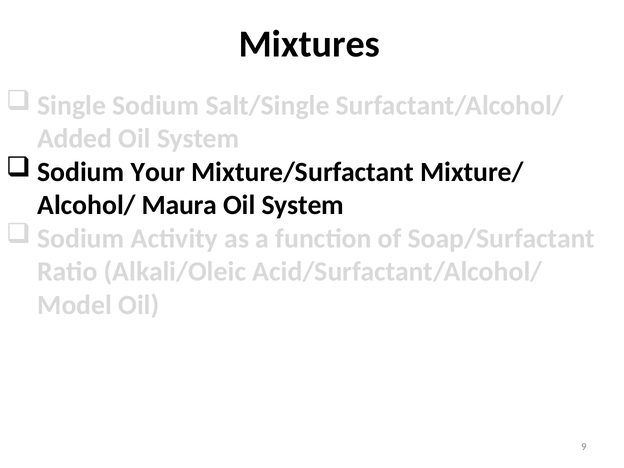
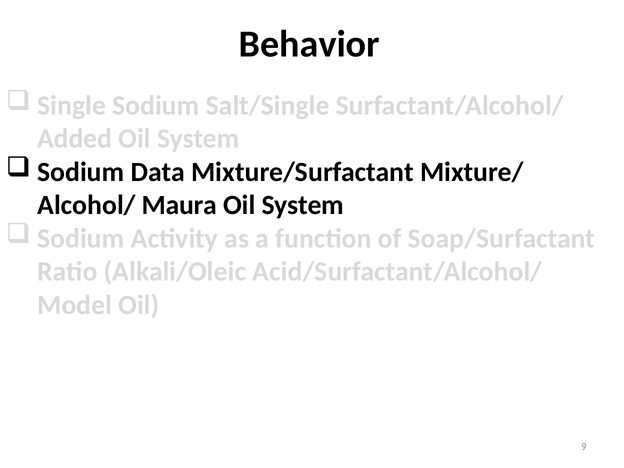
Mixtures: Mixtures -> Behavior (309, 44)
Your: Your -> Data (158, 172)
